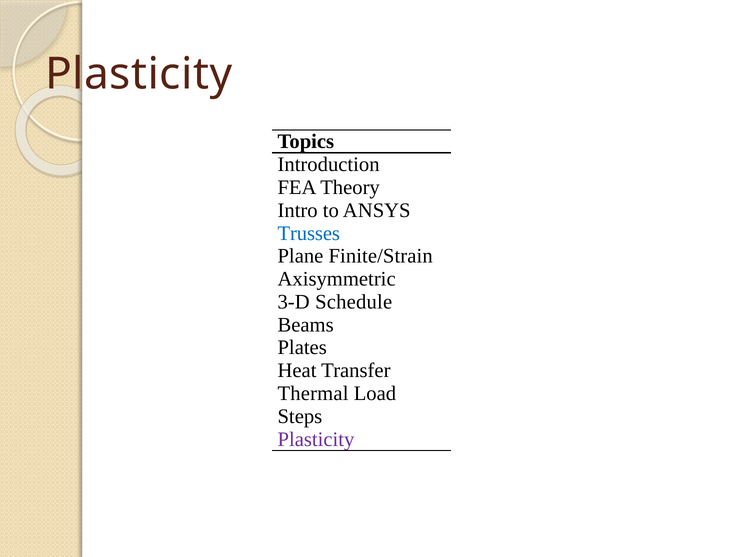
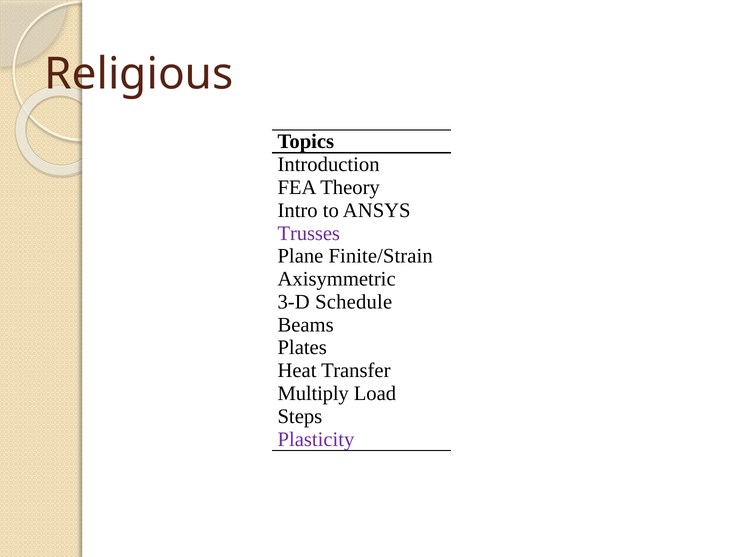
Plasticity: Plasticity -> Religious (139, 74)
Trusses colour: blue -> purple (309, 233)
Thermal: Thermal -> Multiply (313, 393)
